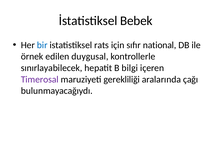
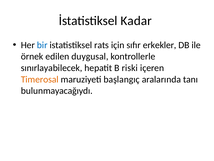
Bebek: Bebek -> Kadar (136, 21)
national: national -> erkekler (160, 45)
bilgi: bilgi -> riski (130, 68)
Timerosal colour: purple -> orange (40, 79)
gerekliliği: gerekliliği -> başlangıç (122, 79)
çağı: çağı -> tanı (191, 79)
